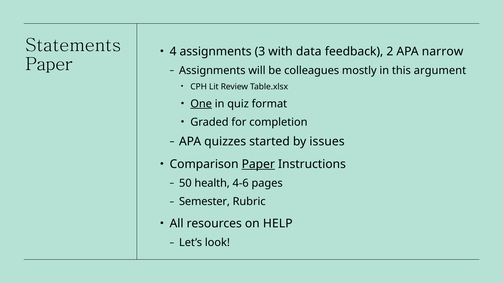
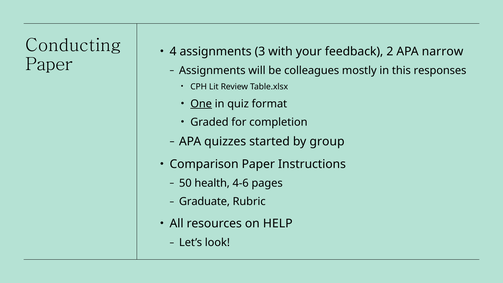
Statements: Statements -> Conducting (73, 45)
data: data -> your (309, 52)
argument: argument -> responses (440, 71)
issues: issues -> group (327, 142)
Paper underline: present -> none (258, 164)
Semester: Semester -> Graduate (204, 202)
